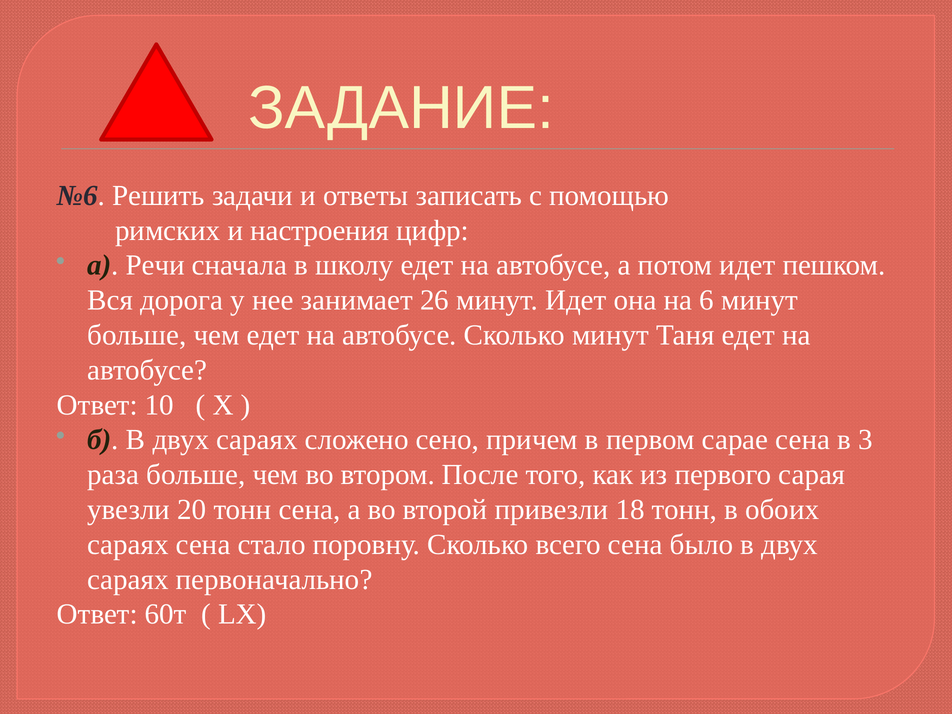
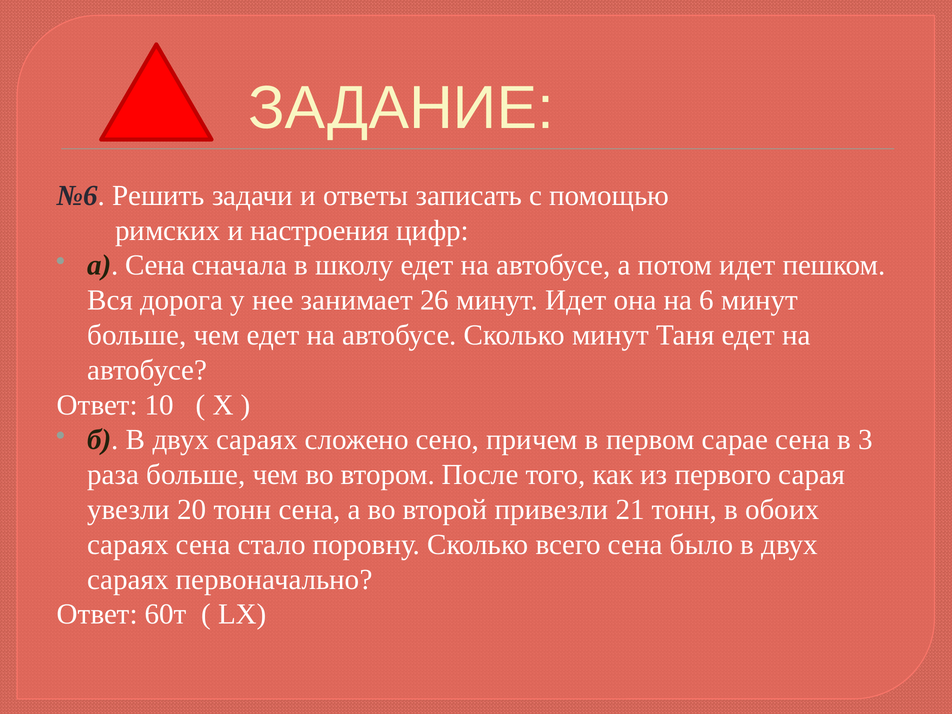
а Речи: Речи -> Сена (155, 265)
18: 18 -> 21 (630, 510)
